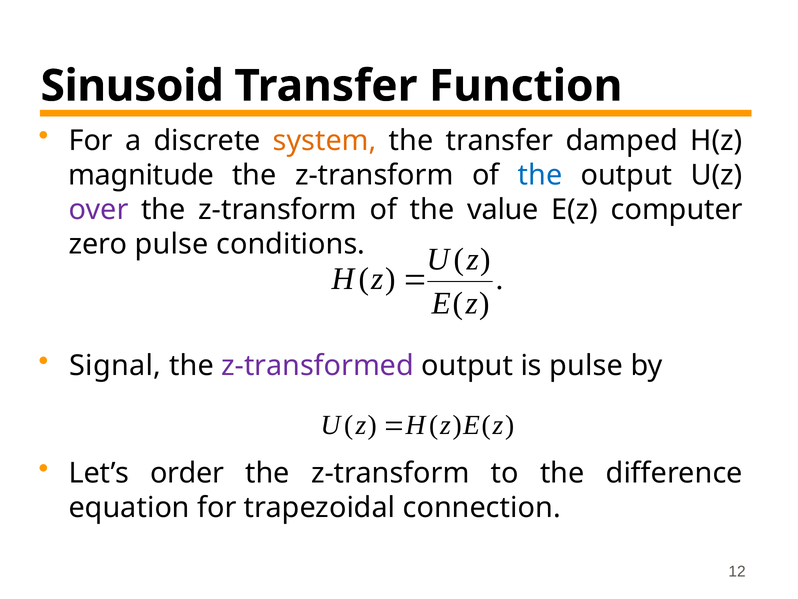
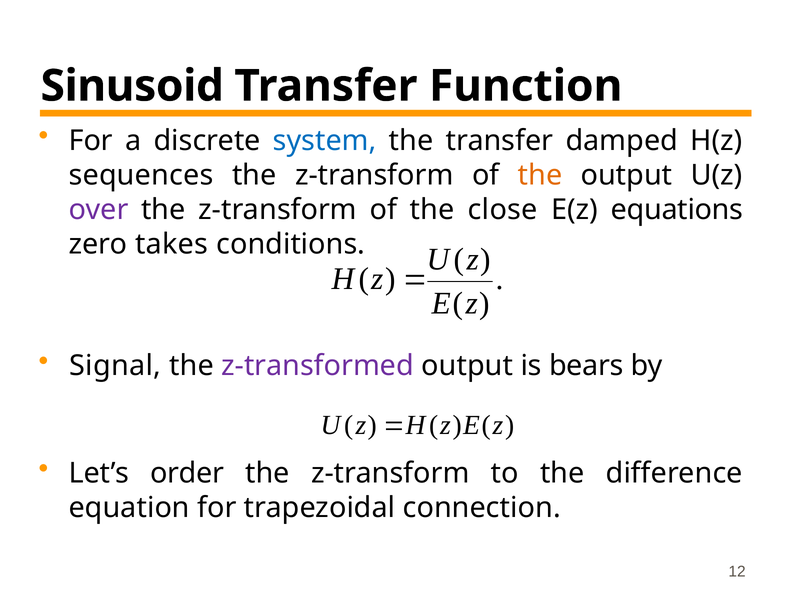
system colour: orange -> blue (325, 141)
magnitude: magnitude -> sequences (141, 175)
the colour: blue -> orange (540, 175)
value: value -> close (503, 210)
computer: computer -> equations (677, 210)
zero pulse: pulse -> takes (172, 244)
is pulse: pulse -> bears (586, 366)
